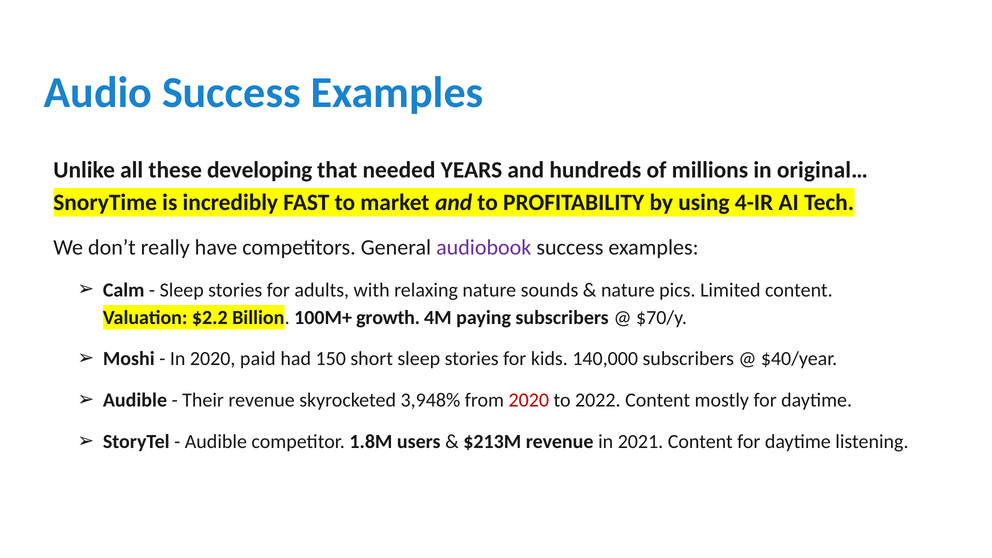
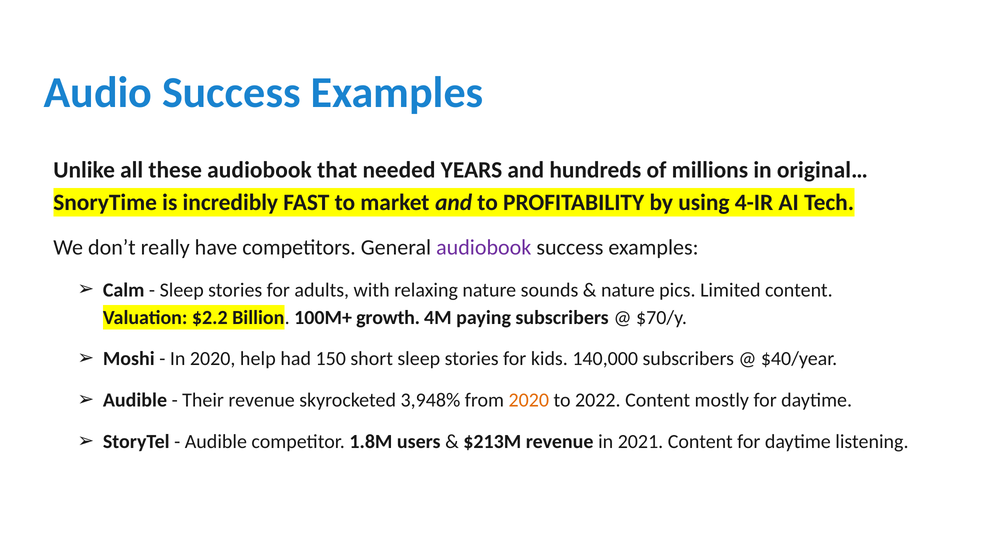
these developing: developing -> audiobook (260, 170)
paid: paid -> help (258, 359)
2020 colour: red -> orange (529, 400)
